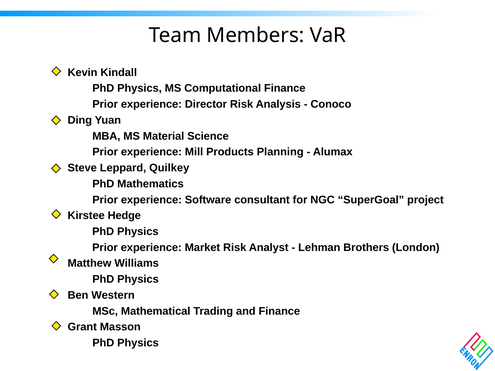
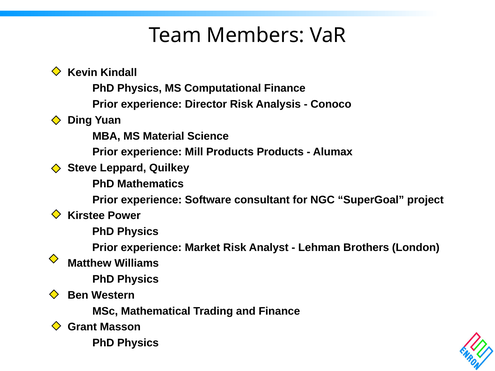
Products Planning: Planning -> Products (280, 152)
Hedge: Hedge -> Power (124, 216)
